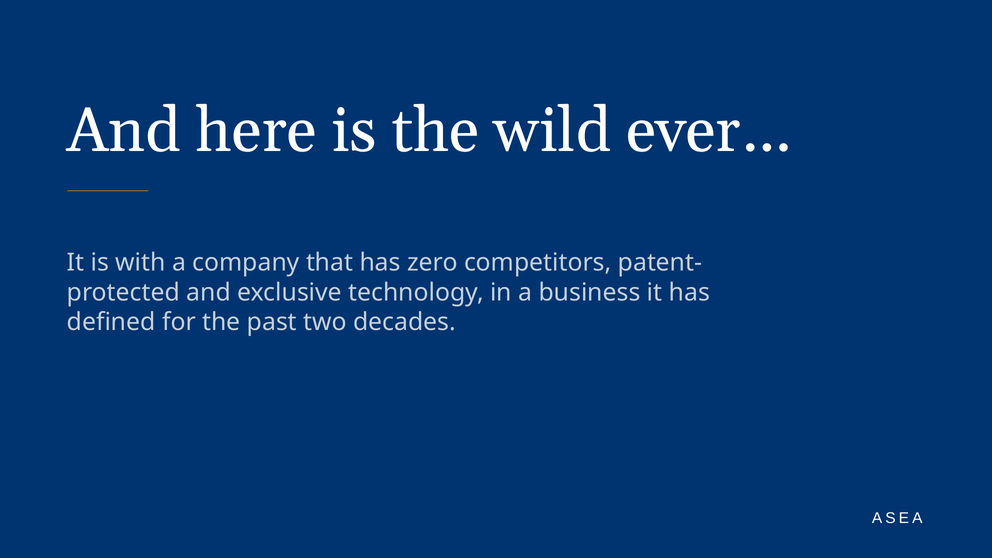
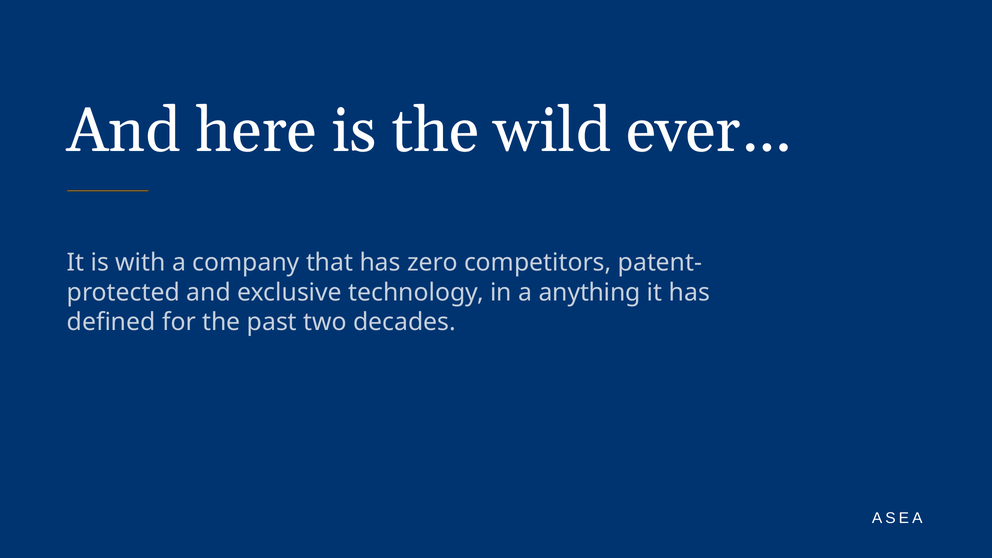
business: business -> anything (590, 292)
